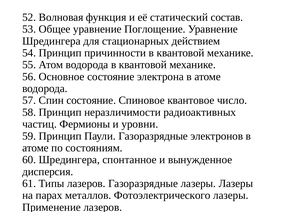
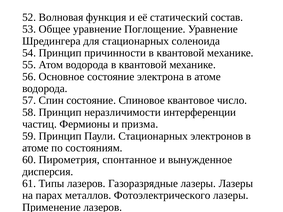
действием: действием -> соленоида (196, 41)
радиоактивных: радиоактивных -> интерференции (200, 112)
уровни: уровни -> призма (140, 124)
Паули Газоразрядные: Газоразрядные -> Стационарных (153, 136)
60 Шредингера: Шредингера -> Пирометрия (69, 160)
